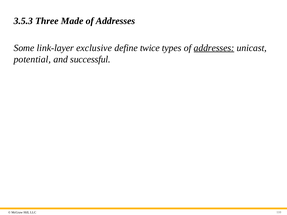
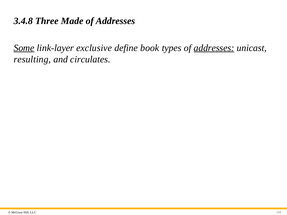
3.5.3: 3.5.3 -> 3.4.8 (23, 21)
Some underline: none -> present (24, 48)
twice: twice -> book (150, 48)
potential: potential -> resulting (32, 59)
successful: successful -> circulates (90, 59)
